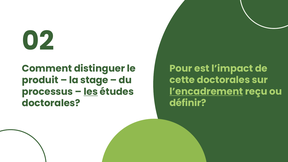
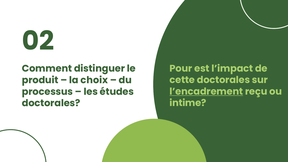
stage: stage -> choix (94, 80)
les underline: present -> none (91, 92)
définir: définir -> intime (188, 103)
